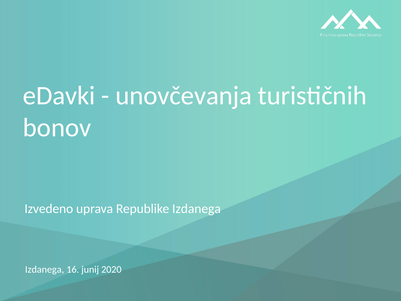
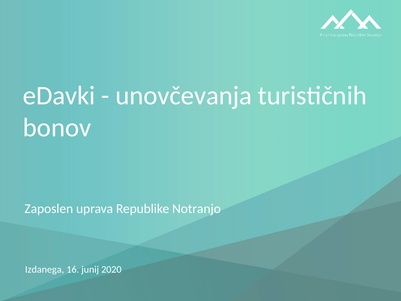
Izvedeno: Izvedeno -> Zaposlen (49, 209)
Republike Izdanega: Izdanega -> Notranjo (196, 209)
